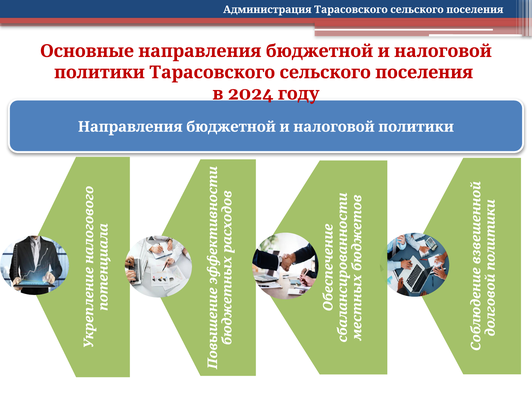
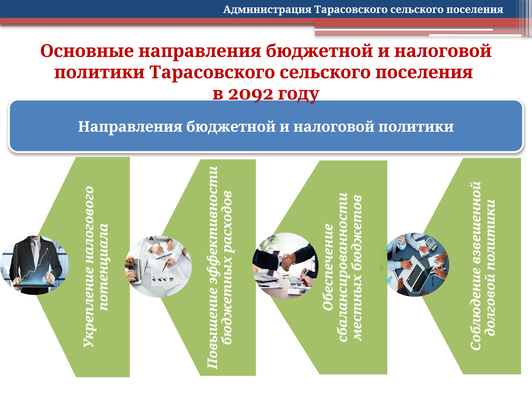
2024: 2024 -> 2092 (251, 94)
